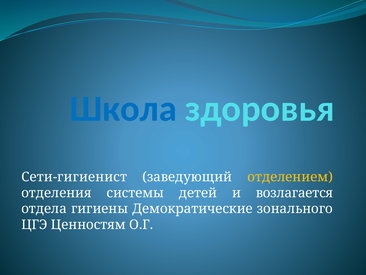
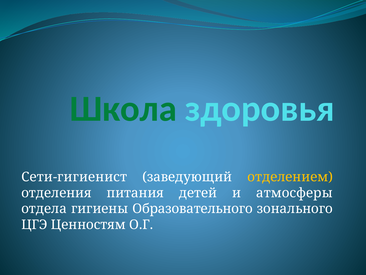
Школа colour: blue -> green (123, 109)
системы: системы -> питания (135, 193)
возлагается: возлагается -> атмосферы (294, 193)
Демократические: Демократические -> Образовательного (193, 208)
